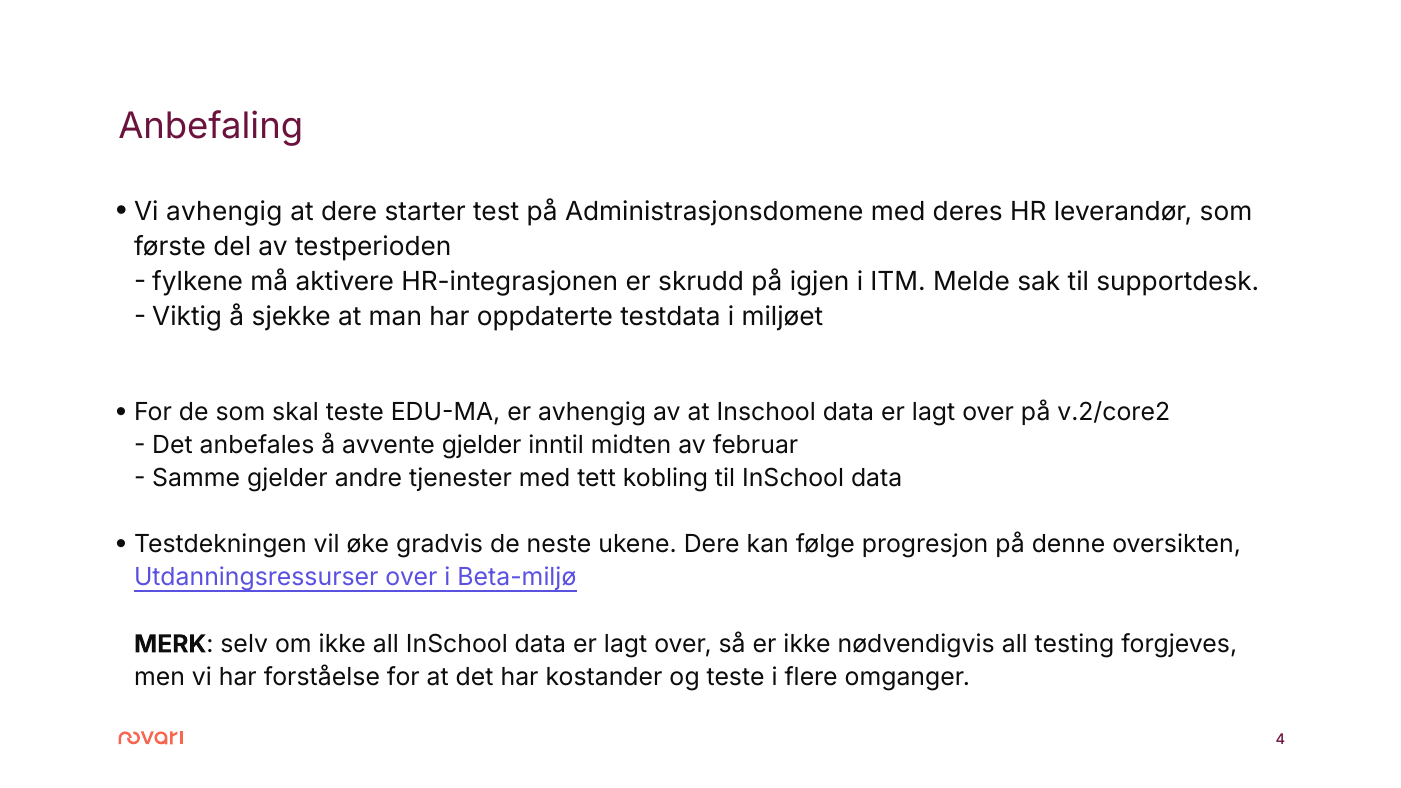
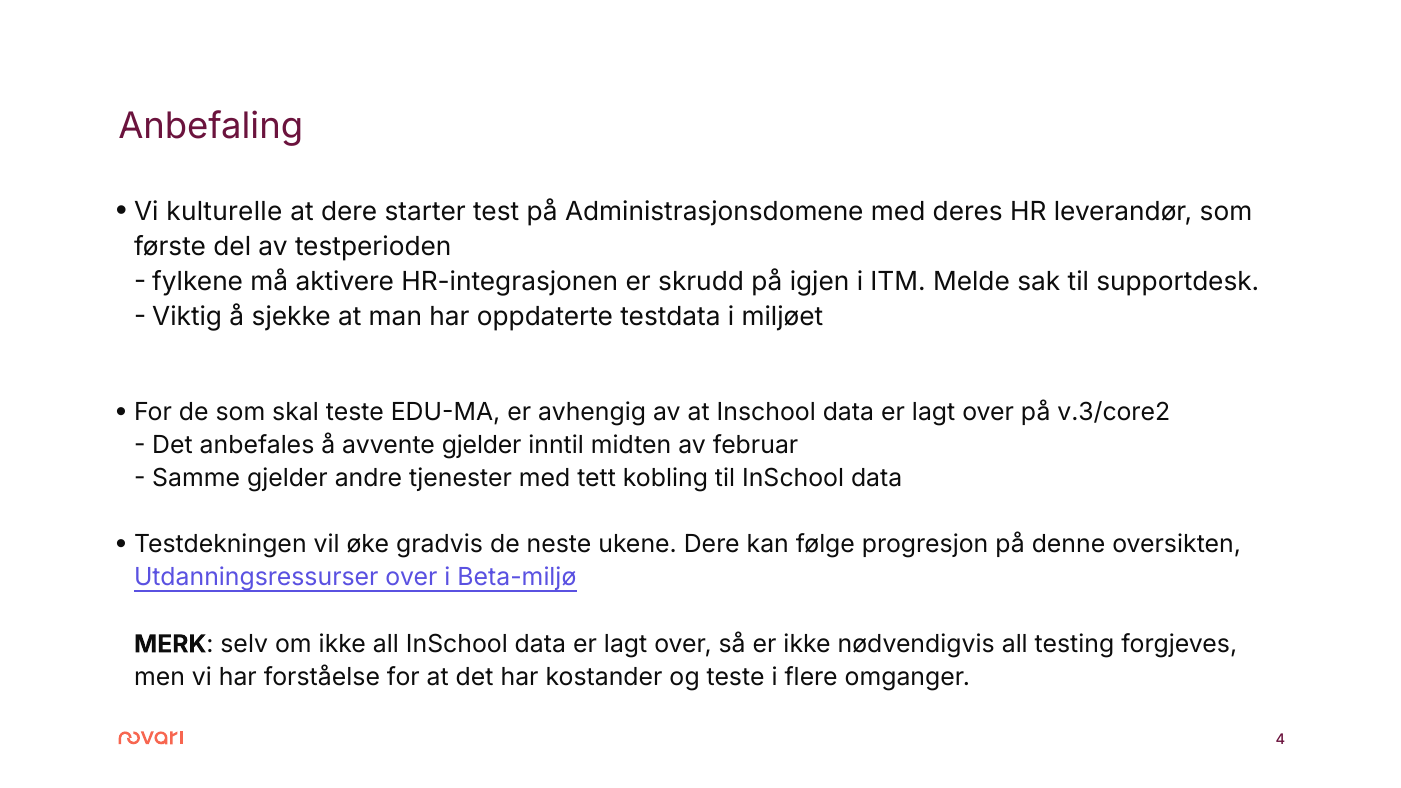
Vi avhengig: avhengig -> kulturelle (224, 212)
v.2/core2: v.2/core2 -> v.3/core2 (1114, 413)
